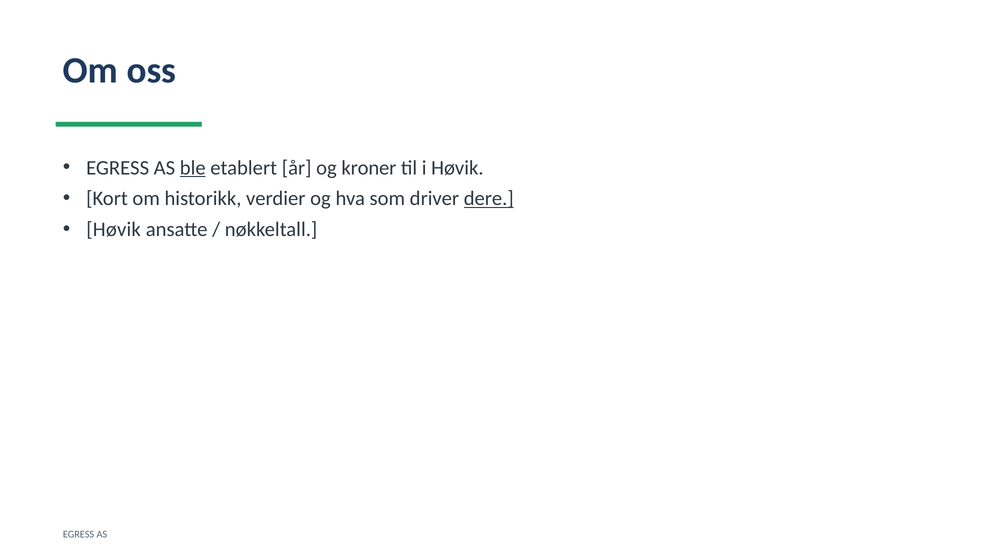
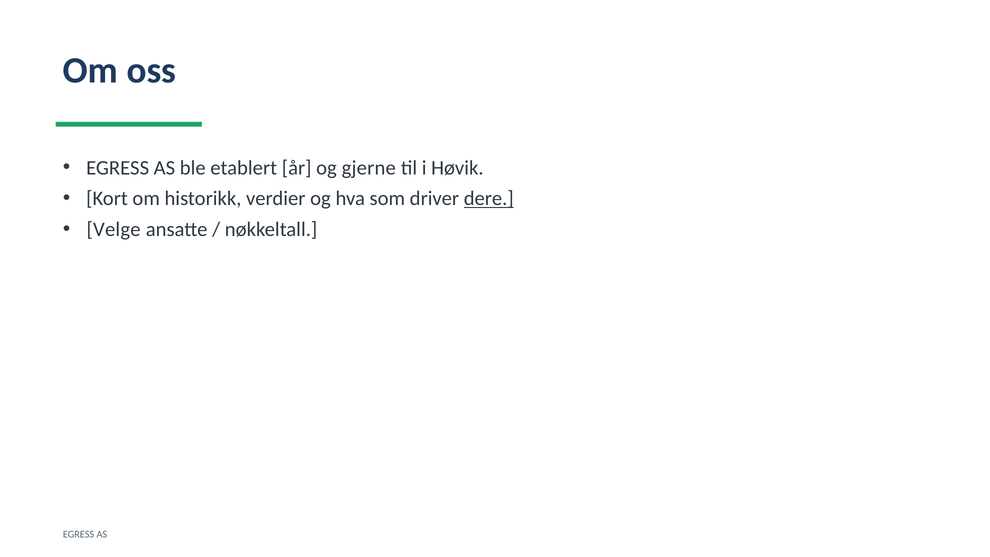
ble underline: present -> none (193, 168)
kroner: kroner -> gjerne (369, 168)
Høvik: Høvik -> Velge (114, 230)
